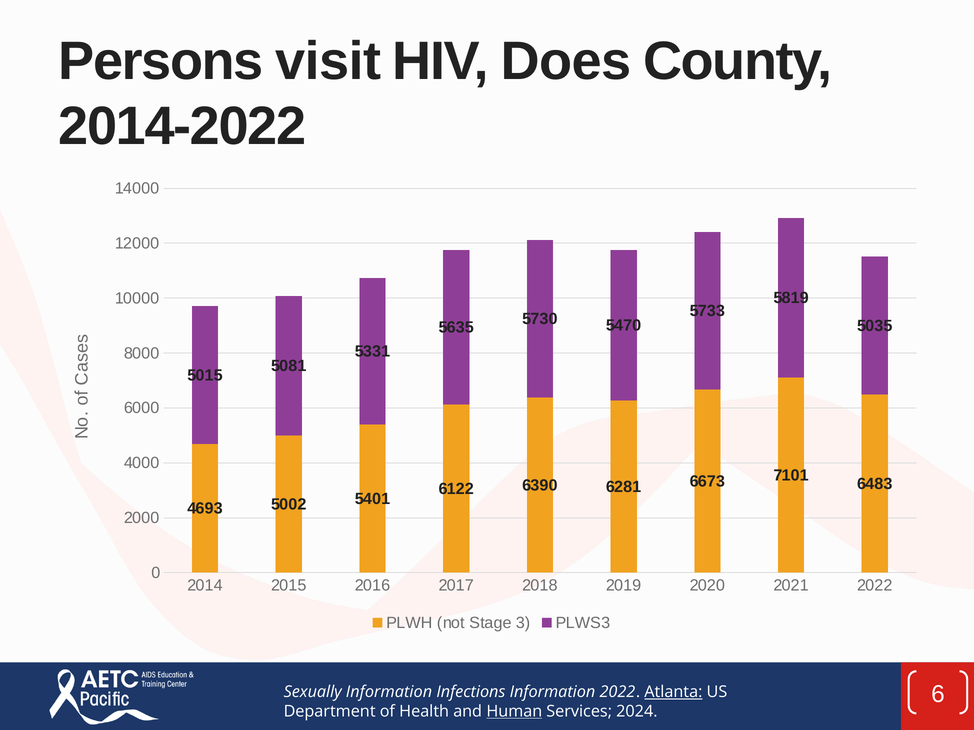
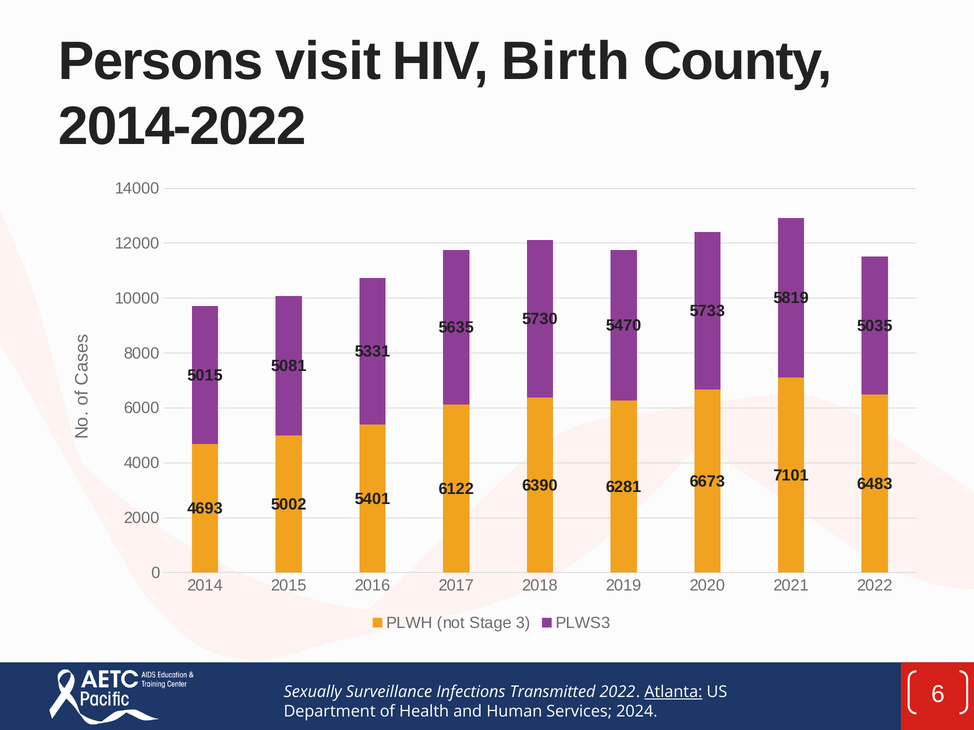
Does: Does -> Birth (566, 61)
Sexually Information: Information -> Surveillance (389, 692)
Infections Information: Information -> Transmitted (553, 692)
Human underline: present -> none (514, 712)
